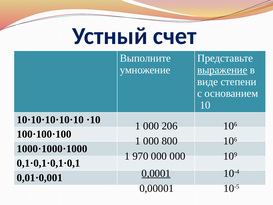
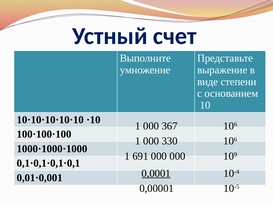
выражение underline: present -> none (222, 70)
206: 206 -> 367 (170, 126)
800: 800 -> 330 (170, 141)
970: 970 -> 691 (140, 156)
